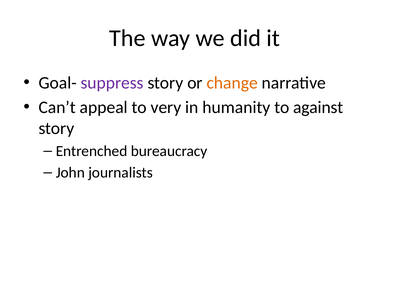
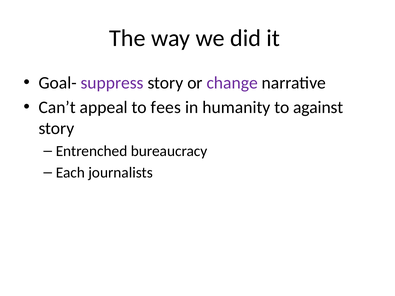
change colour: orange -> purple (232, 83)
very: very -> fees (166, 107)
John: John -> Each (70, 173)
